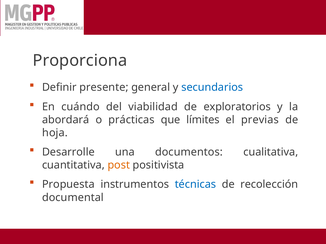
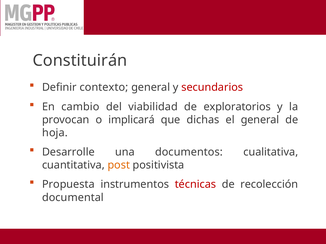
Proporciona: Proporciona -> Constituirán (80, 61)
presente: presente -> contexto (104, 88)
secundarios colour: blue -> red (212, 88)
cuándo: cuándo -> cambio (80, 107)
abordará: abordará -> provocan (66, 120)
prácticas: prácticas -> implicará (132, 120)
límites: límites -> dichas (203, 120)
el previas: previas -> general (260, 120)
técnicas colour: blue -> red (195, 185)
